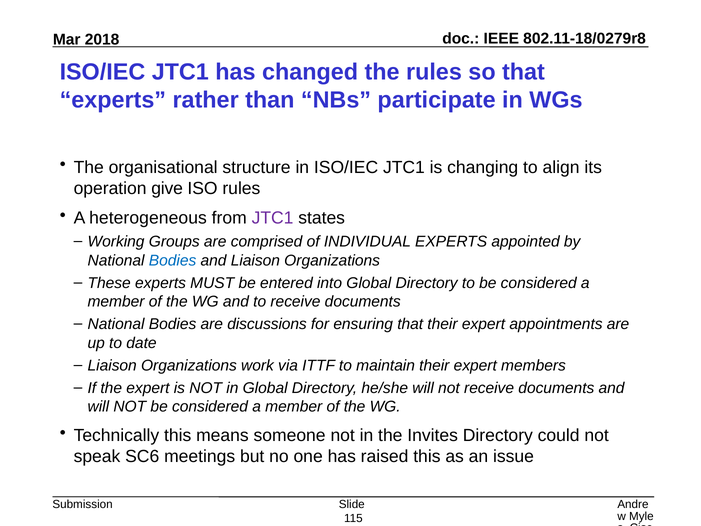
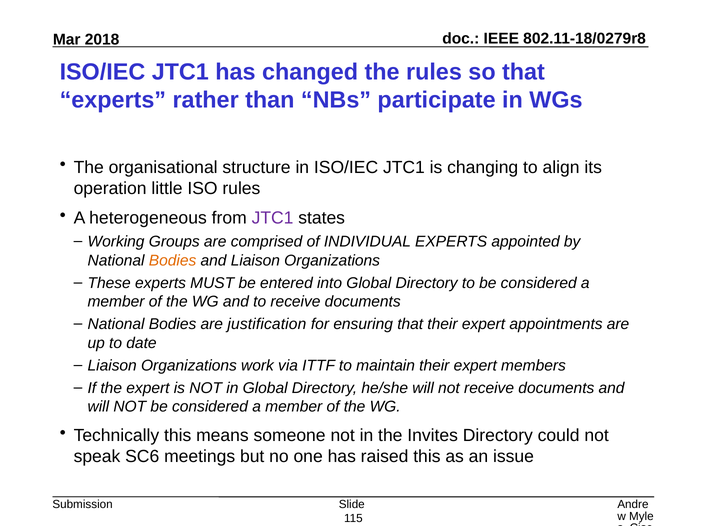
give: give -> little (167, 188)
Bodies colour: blue -> orange (173, 260)
discussions: discussions -> justification (267, 324)
